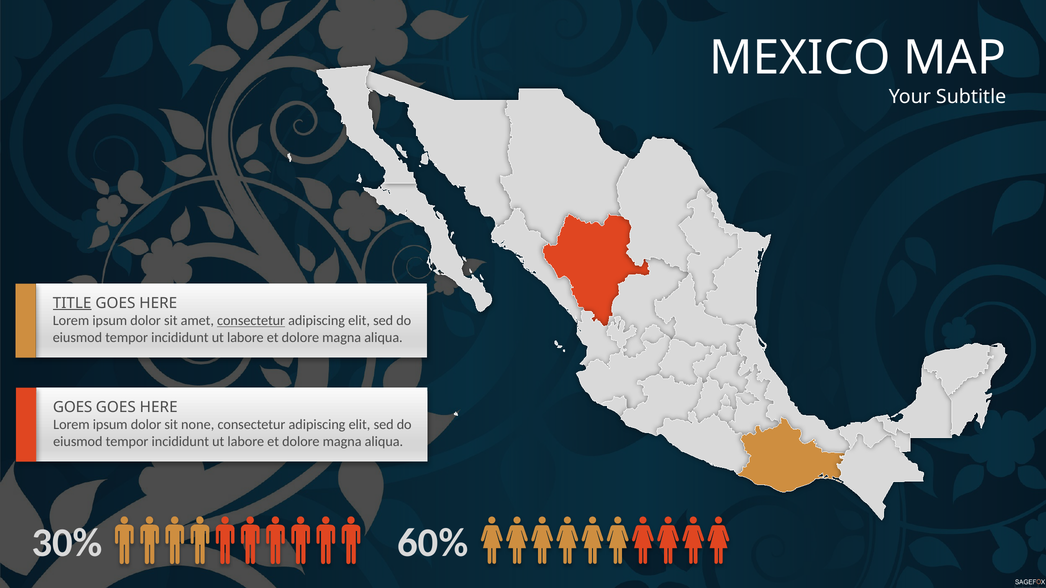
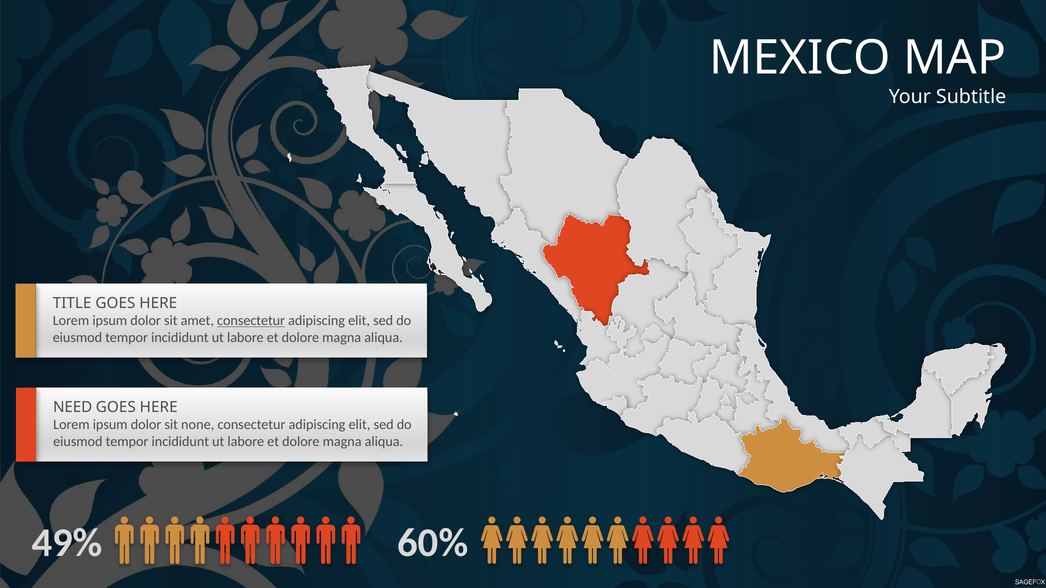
TITLE underline: present -> none (72, 303)
GOES: GOES -> NEED (73, 407)
30%: 30% -> 49% (67, 543)
